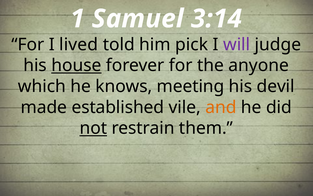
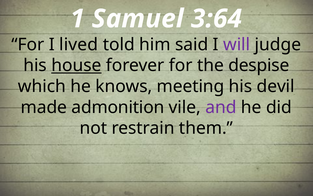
3:14: 3:14 -> 3:64 (216, 19)
pick: pick -> said (192, 45)
anyone: anyone -> despise (259, 65)
established: established -> admonition (118, 107)
and colour: orange -> purple (221, 107)
not underline: present -> none (93, 128)
